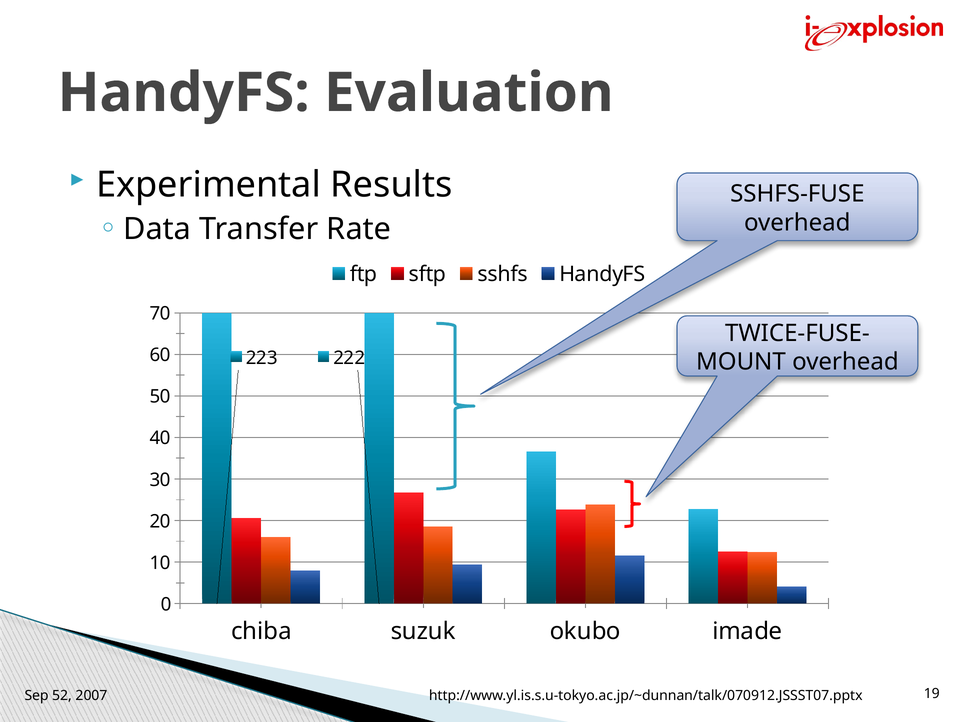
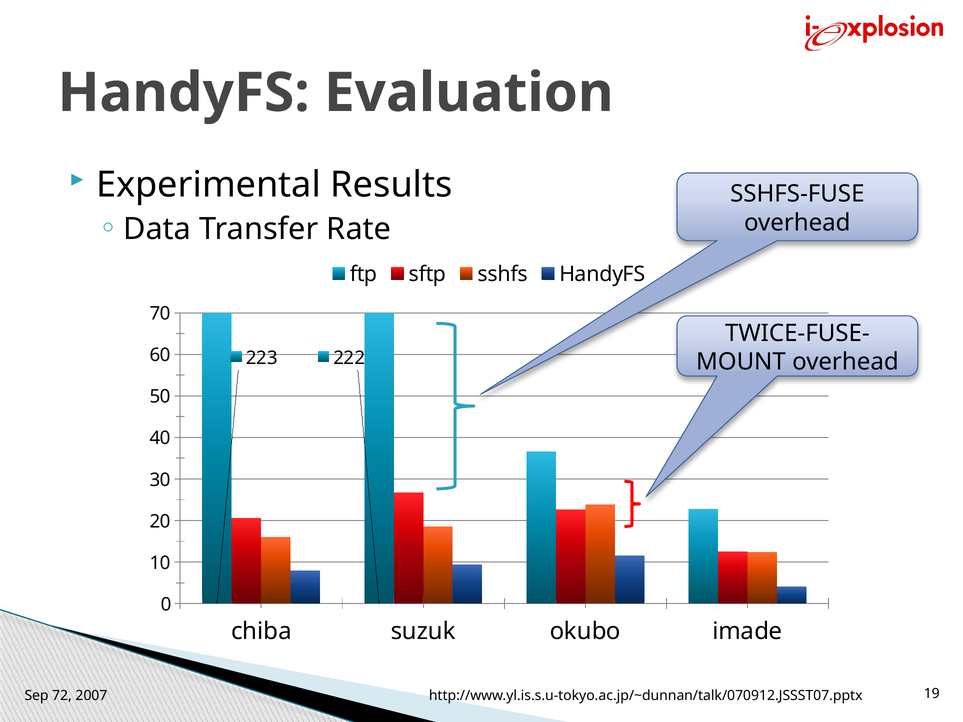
52: 52 -> 72 (62, 696)
